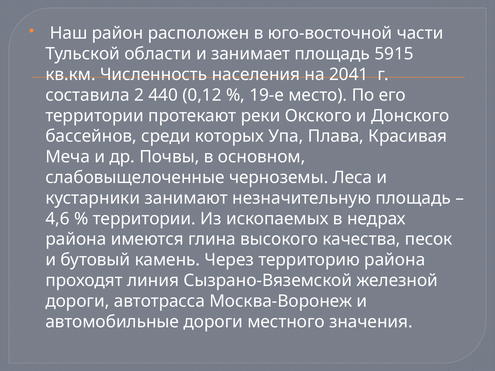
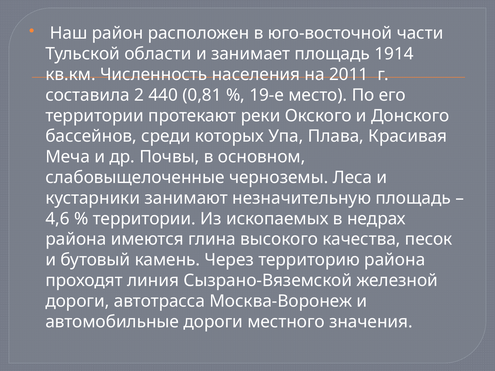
5915: 5915 -> 1914 (394, 54)
2041: 2041 -> 2011 (349, 75)
0,12: 0,12 -> 0,81 (202, 95)
